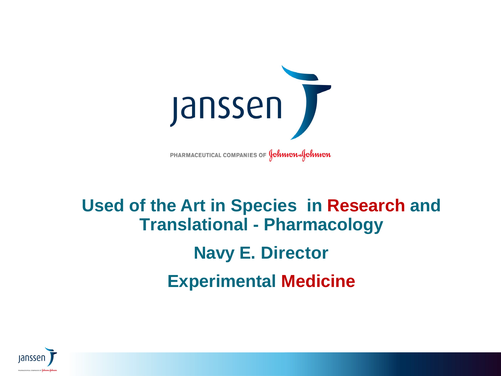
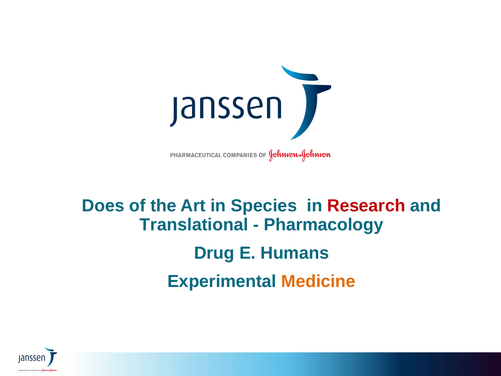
Used: Used -> Does (103, 206)
Navy: Navy -> Drug (214, 253)
Director: Director -> Humans (295, 253)
Medicine colour: red -> orange (318, 281)
